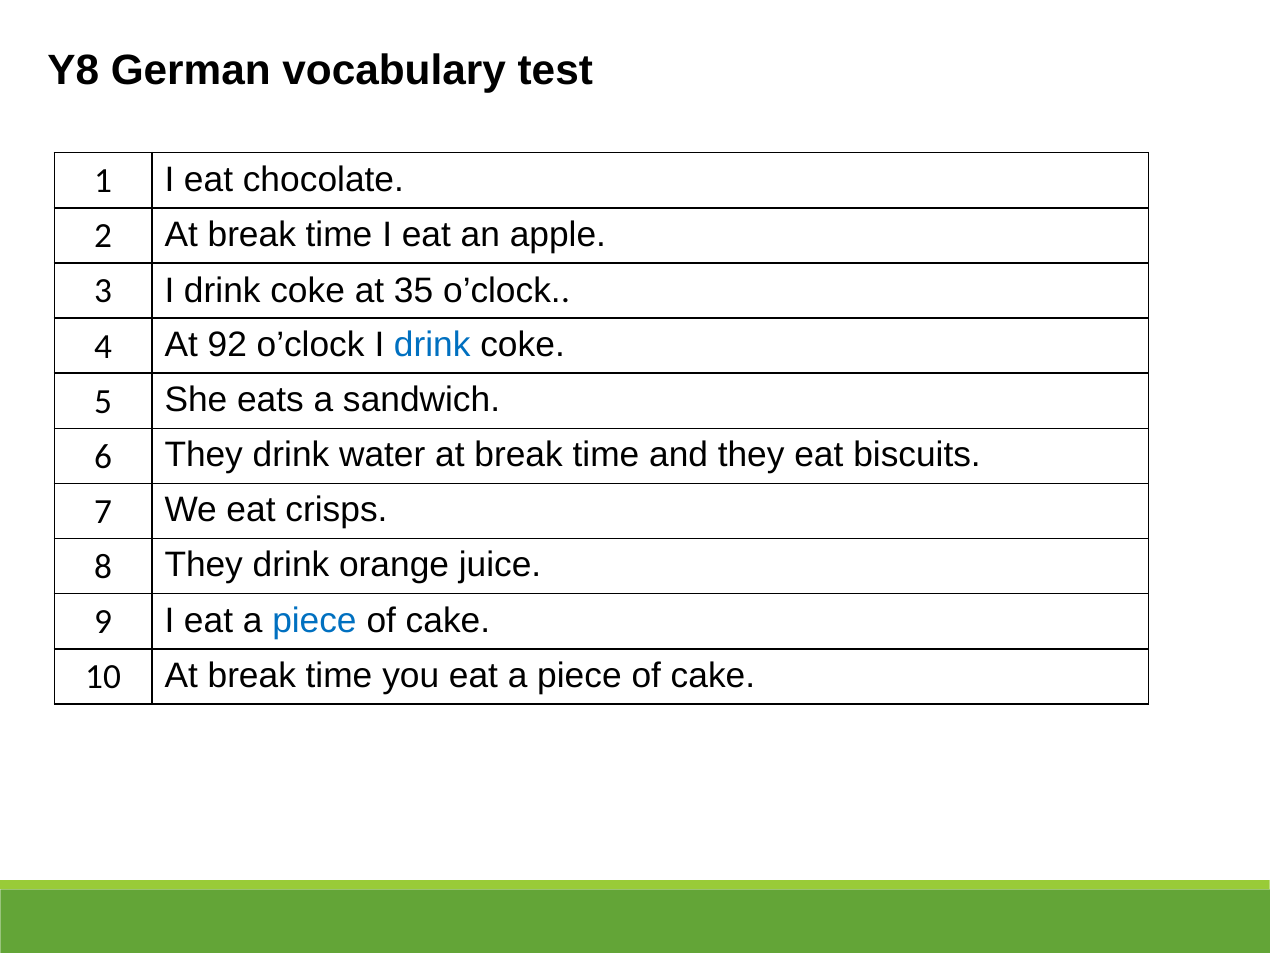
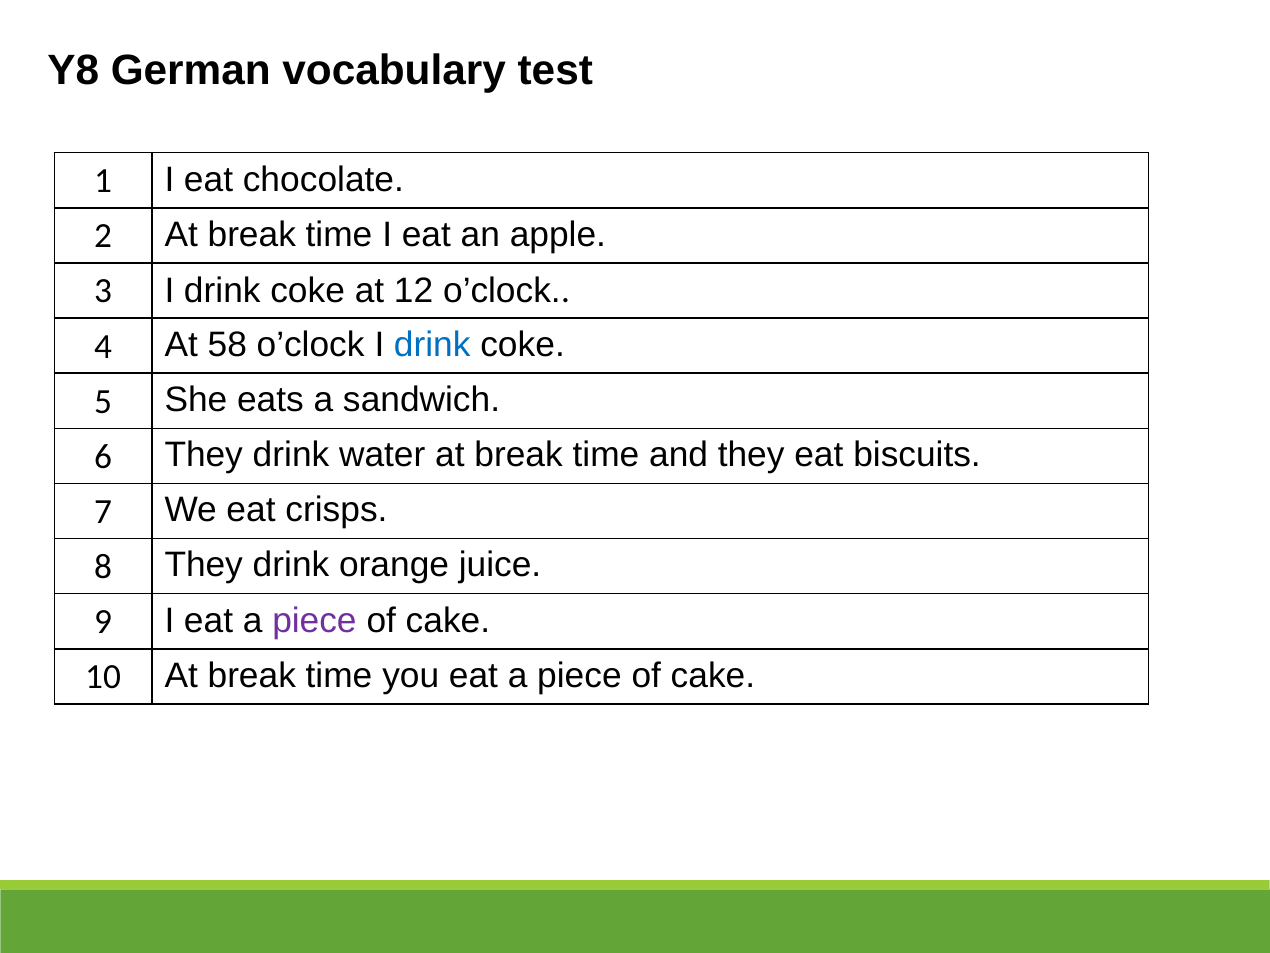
35: 35 -> 12 (414, 291)
92: 92 -> 58 (227, 345)
piece colour: blue -> purple (314, 620)
